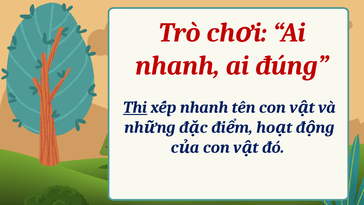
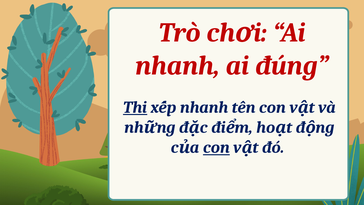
con underline: none -> present (216, 147)
